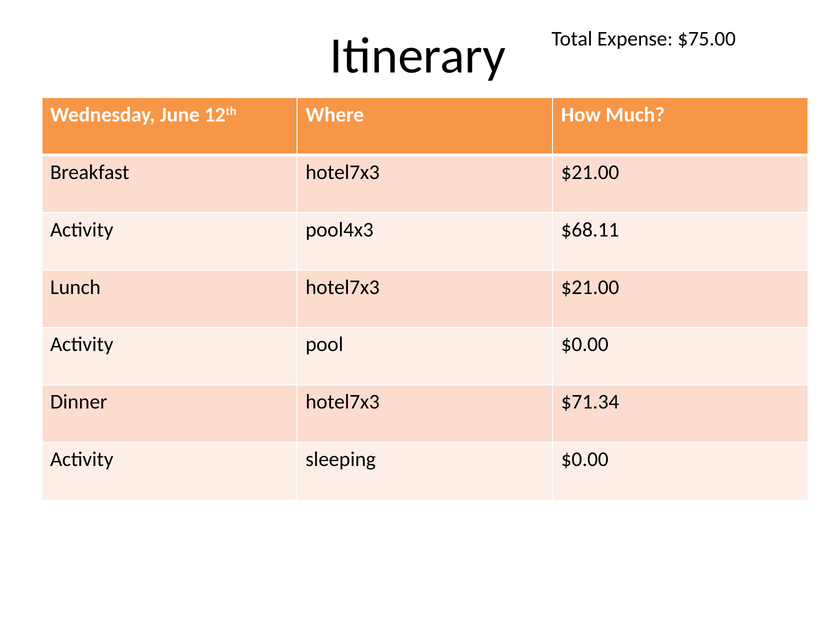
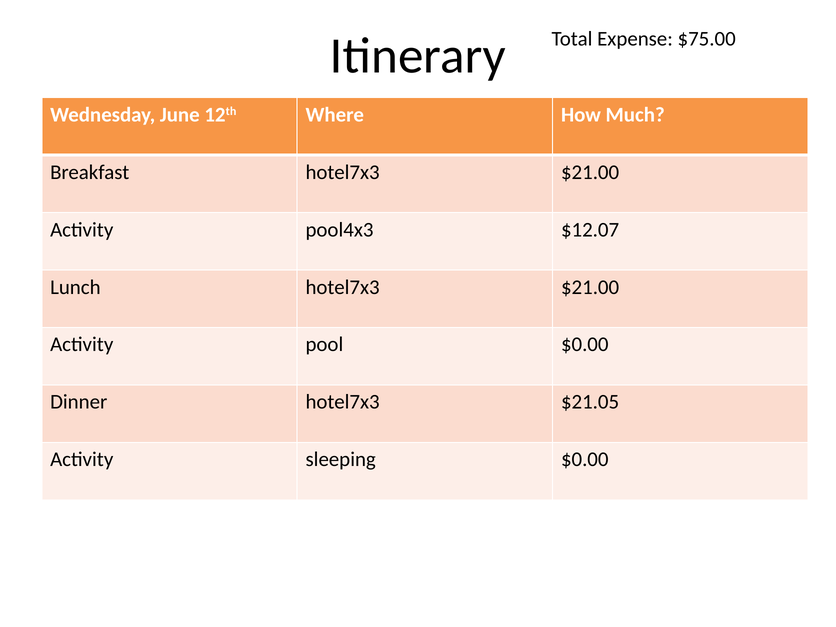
$68.11: $68.11 -> $12.07 (590, 230)
$71.34: $71.34 -> $21.05 (590, 402)
